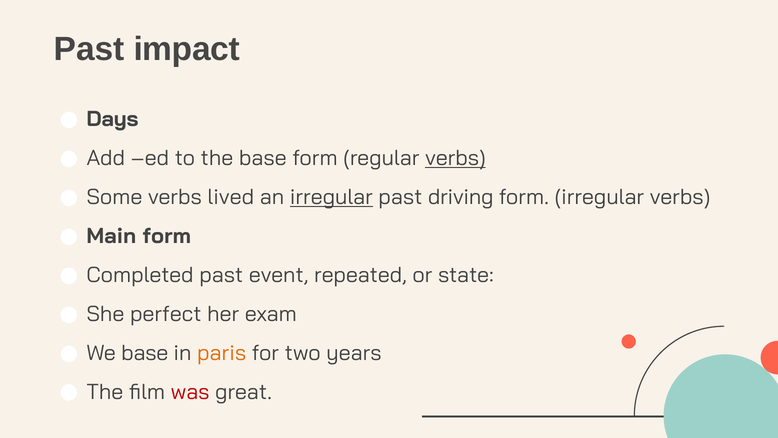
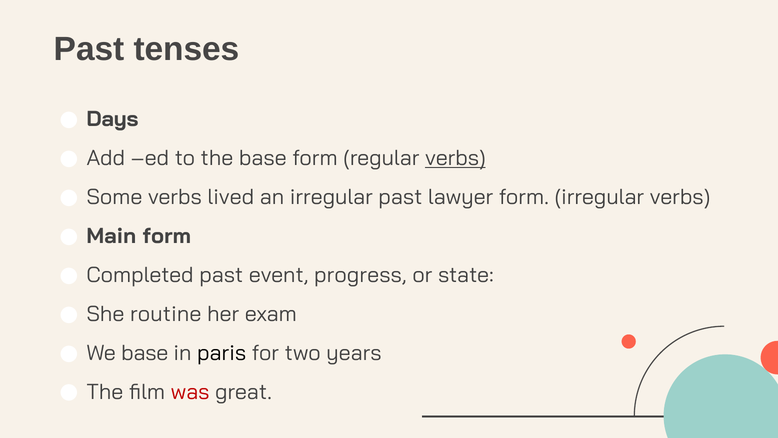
impact: impact -> tenses (187, 49)
irregular underline: present -> none (331, 197)
driving: driving -> lawyer (461, 197)
repeated: repeated -> progress (360, 275)
perfect: perfect -> routine (166, 314)
paris colour: orange -> black (222, 353)
